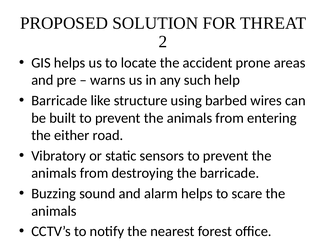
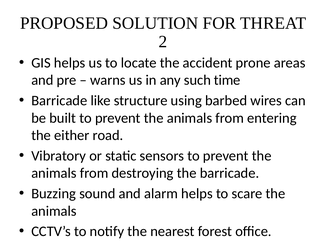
help: help -> time (227, 80)
